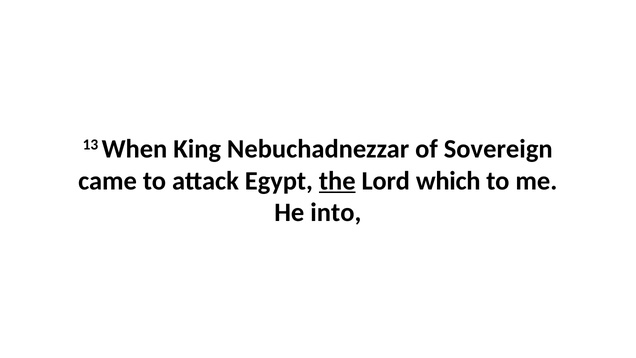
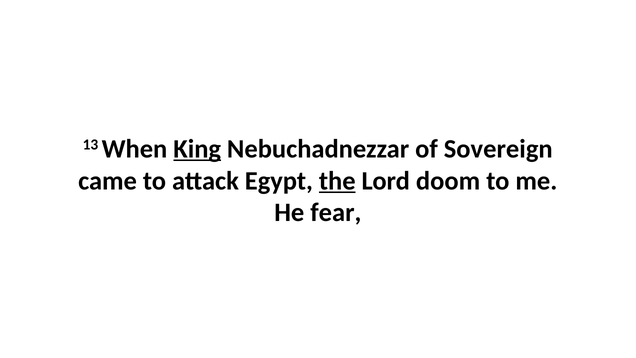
King underline: none -> present (197, 149)
which: which -> doom (448, 181)
into: into -> fear (336, 213)
